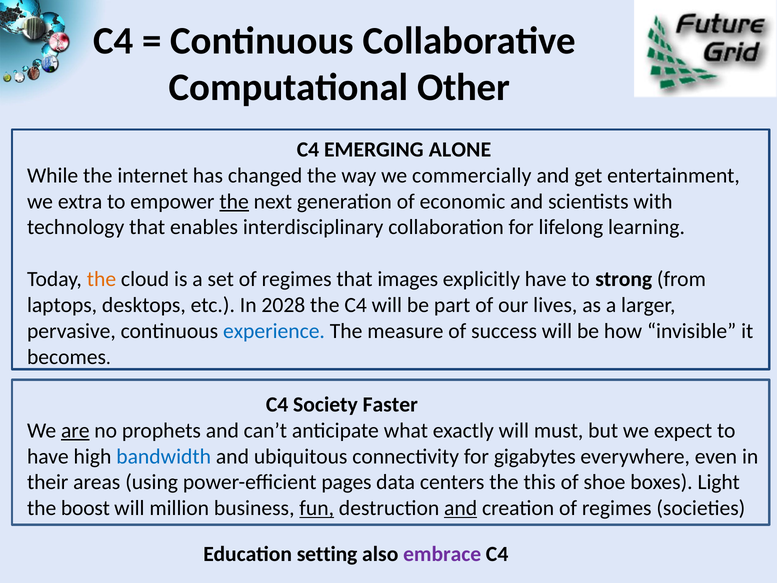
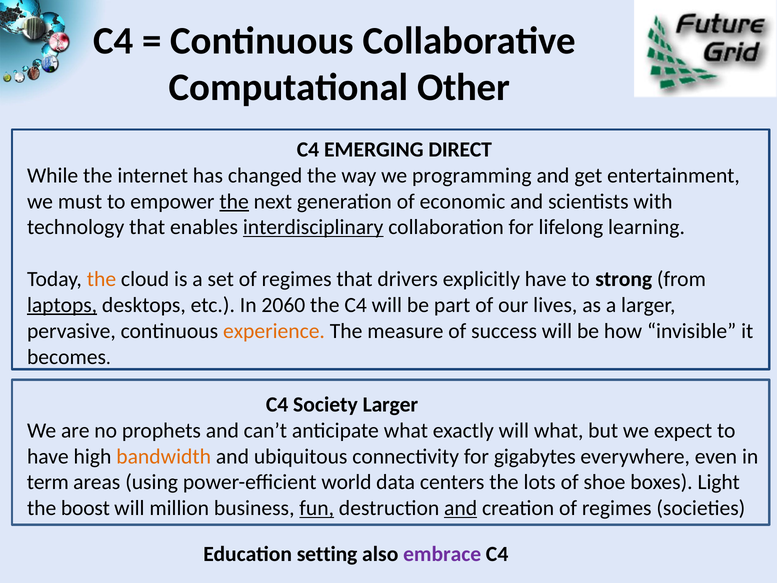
ALONE: ALONE -> DIRECT (460, 149)
commercially: commercially -> programming (472, 175)
extra: extra -> must (80, 201)
interdisciplinary underline: none -> present (313, 227)
images: images -> drivers (408, 279)
laptops underline: none -> present (62, 305)
2028: 2028 -> 2060 (283, 305)
experience colour: blue -> orange (274, 331)
Society Faster: Faster -> Larger (390, 404)
are underline: present -> none (75, 430)
will must: must -> what (559, 430)
bandwidth colour: blue -> orange (164, 456)
their: their -> term (48, 482)
pages: pages -> world (346, 482)
this: this -> lots (540, 482)
